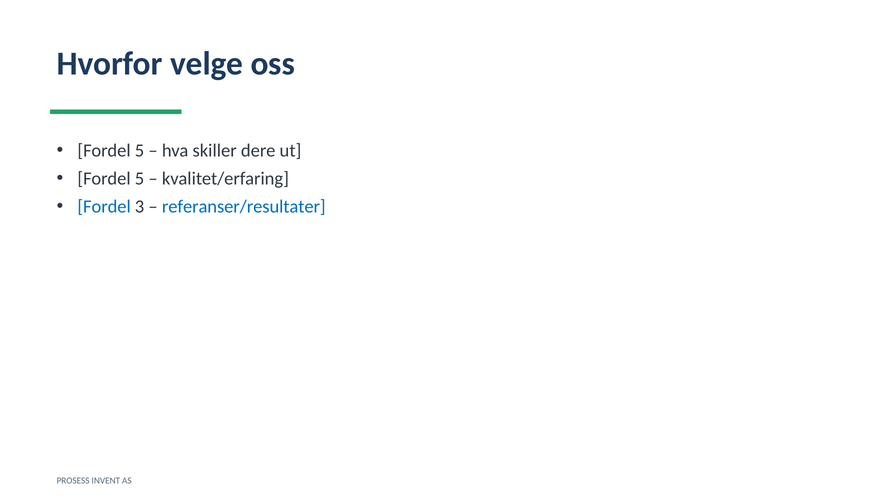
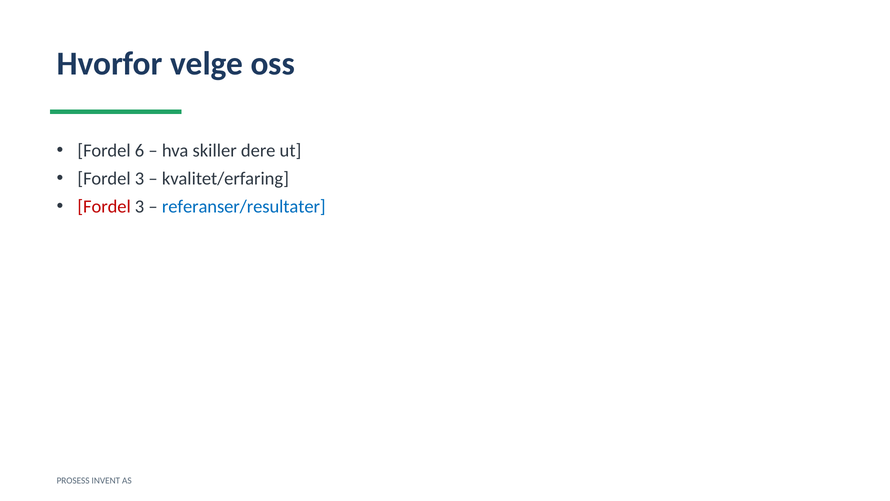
5: 5 -> 6 (140, 151)
5: 5 -> 3 (140, 179)
Fordel colour: blue -> red (104, 206)
